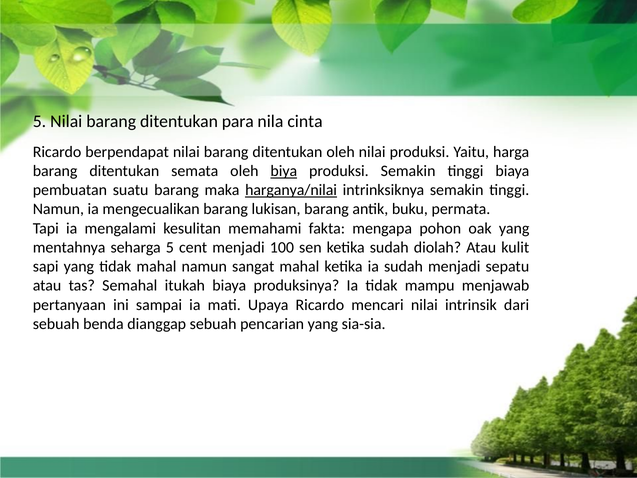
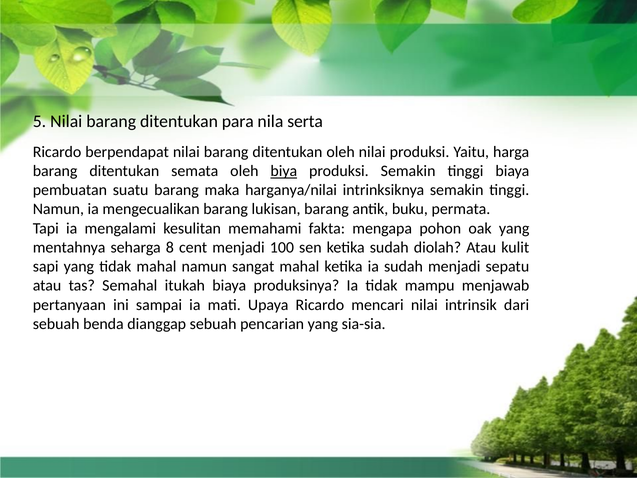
cinta: cinta -> serta (305, 121)
harganya/nilai underline: present -> none (291, 190)
seharga 5: 5 -> 8 (170, 247)
